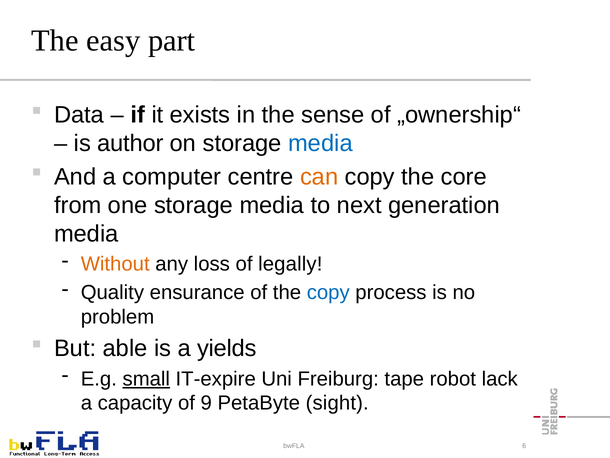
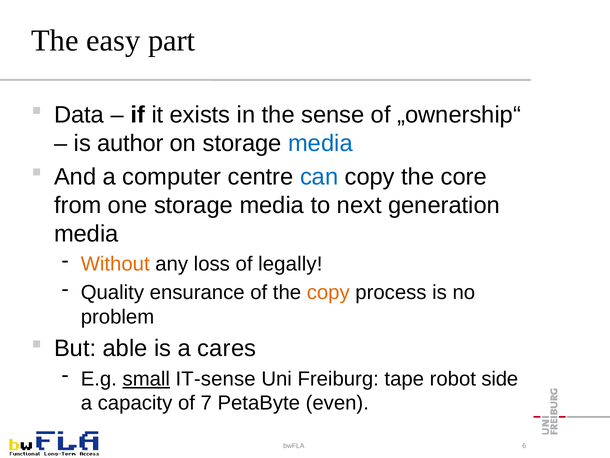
can colour: orange -> blue (319, 177)
copy colour: blue -> orange (328, 292)
yields: yields -> cares (227, 348)
IT-expire: IT-expire -> IT-sense (216, 378)
lack: lack -> side (500, 378)
9: 9 -> 7 (206, 403)
sight: sight -> even (337, 403)
